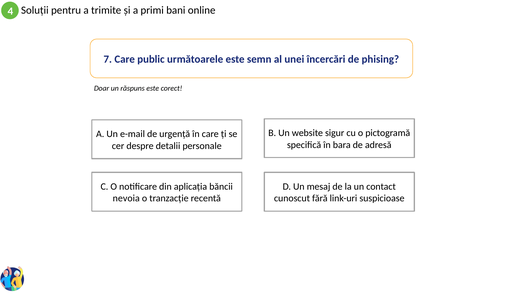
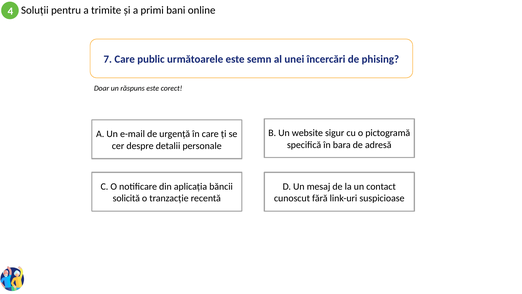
nevoia: nevoia -> solicită (126, 198)
